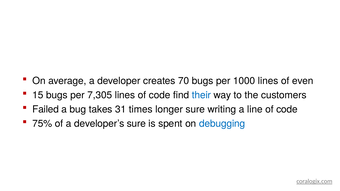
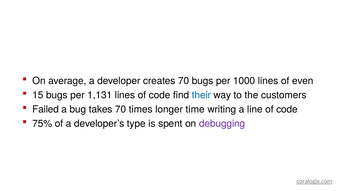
7,305: 7,305 -> 1,131 (100, 95)
takes 31: 31 -> 70 (121, 110)
longer sure: sure -> time (195, 110)
developer’s sure: sure -> type (136, 124)
debugging colour: blue -> purple (222, 124)
